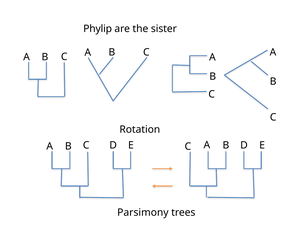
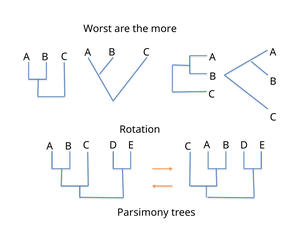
Phylip: Phylip -> Worst (98, 29)
sister: sister -> more (164, 29)
